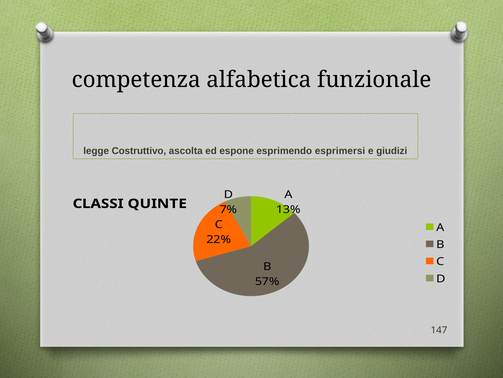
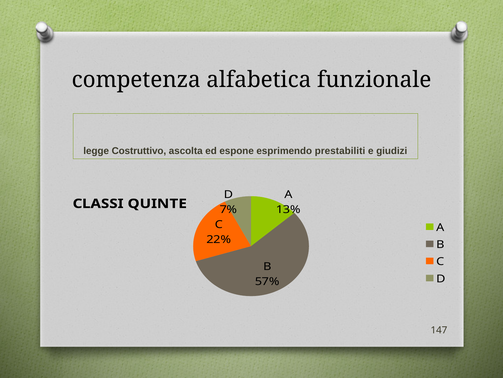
esprimersi: esprimersi -> prestabiliti (340, 151)
